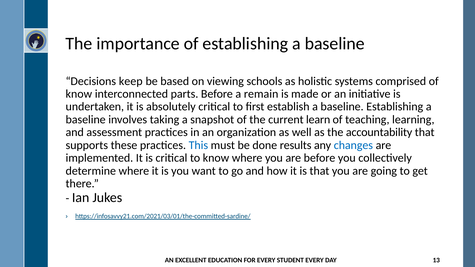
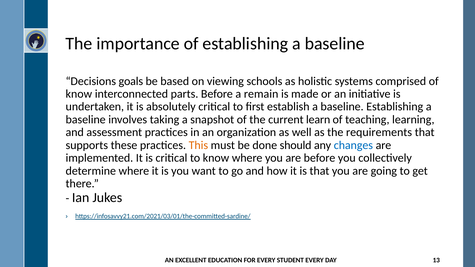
keep: keep -> goals (131, 81)
accountability: accountability -> requirements (379, 132)
This colour: blue -> orange (198, 145)
results: results -> should (296, 145)
